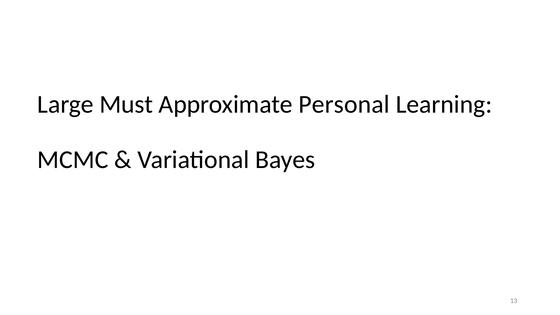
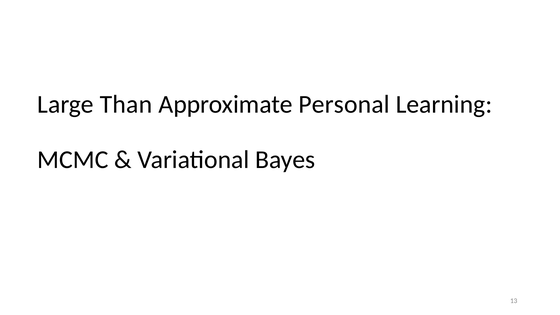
Must: Must -> Than (126, 104)
